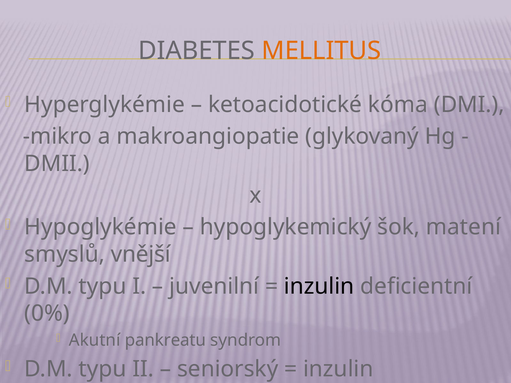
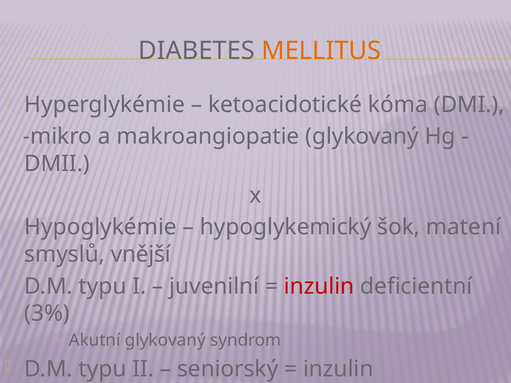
inzulin colour: black -> red (319, 286)
0%: 0% -> 3% (47, 314)
Akutní pankreatu: pankreatu -> glykovaný (165, 340)
